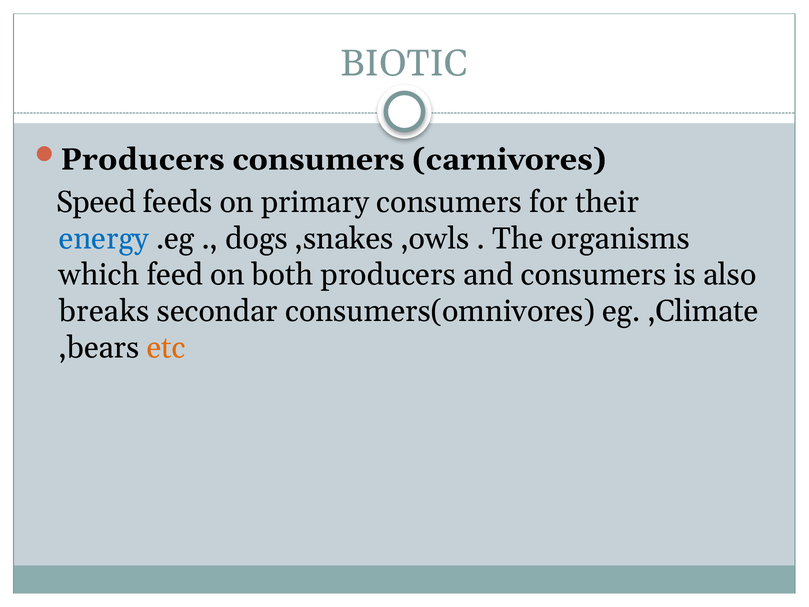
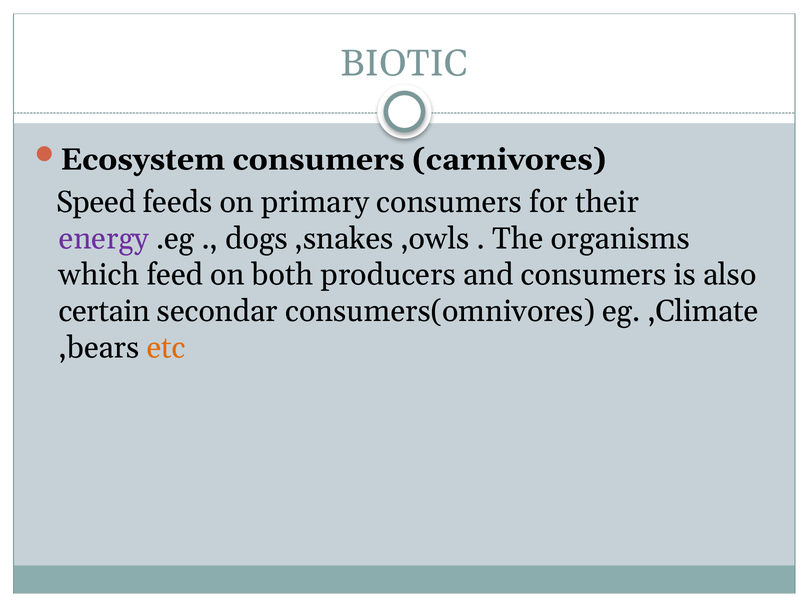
Producers: Producers -> Ecosystem (143, 159)
energy colour: blue -> purple (104, 238)
breaks: breaks -> certain (104, 311)
